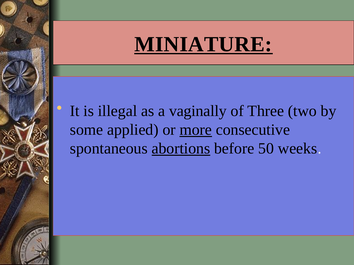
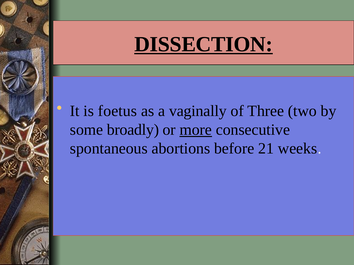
MINIATURE: MINIATURE -> DISSECTION (204, 44)
illegal: illegal -> foetus (117, 111)
applied: applied -> broadly (133, 130)
abortions underline: present -> none (181, 149)
50: 50 -> 21 (266, 149)
